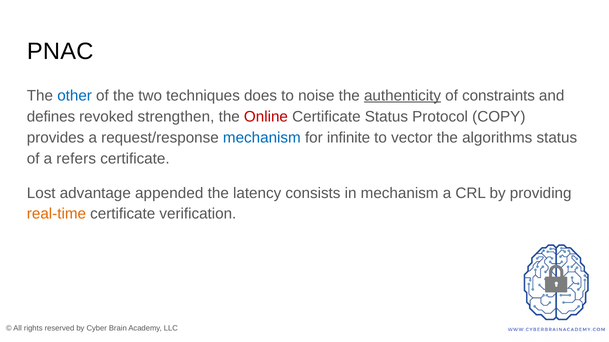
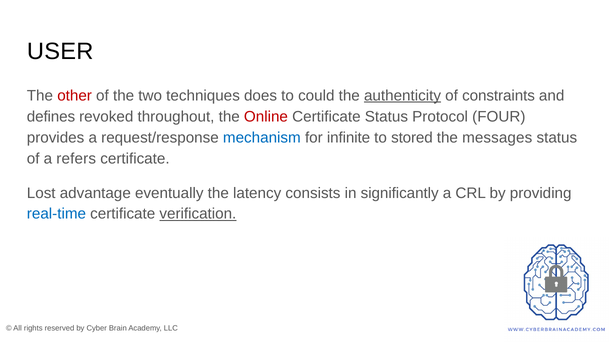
PNAC: PNAC -> USER (60, 52)
other colour: blue -> red (75, 96)
noise: noise -> could (316, 96)
strengthen: strengthen -> throughout (176, 117)
COPY: COPY -> FOUR (499, 117)
vector: vector -> stored (412, 138)
algorithms: algorithms -> messages (497, 138)
appended: appended -> eventually (169, 193)
in mechanism: mechanism -> significantly (400, 193)
real-time colour: orange -> blue (56, 214)
verification underline: none -> present (198, 214)
